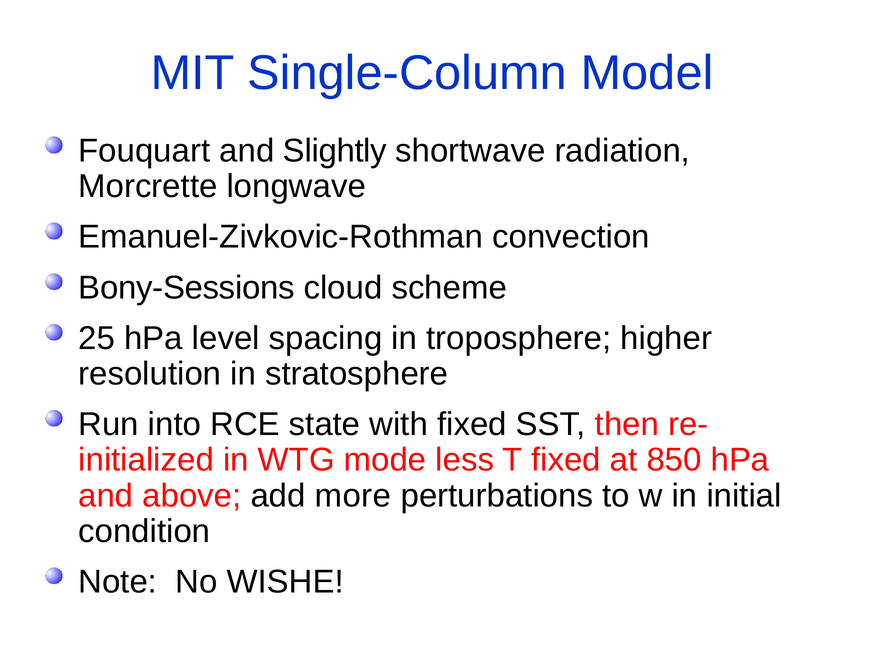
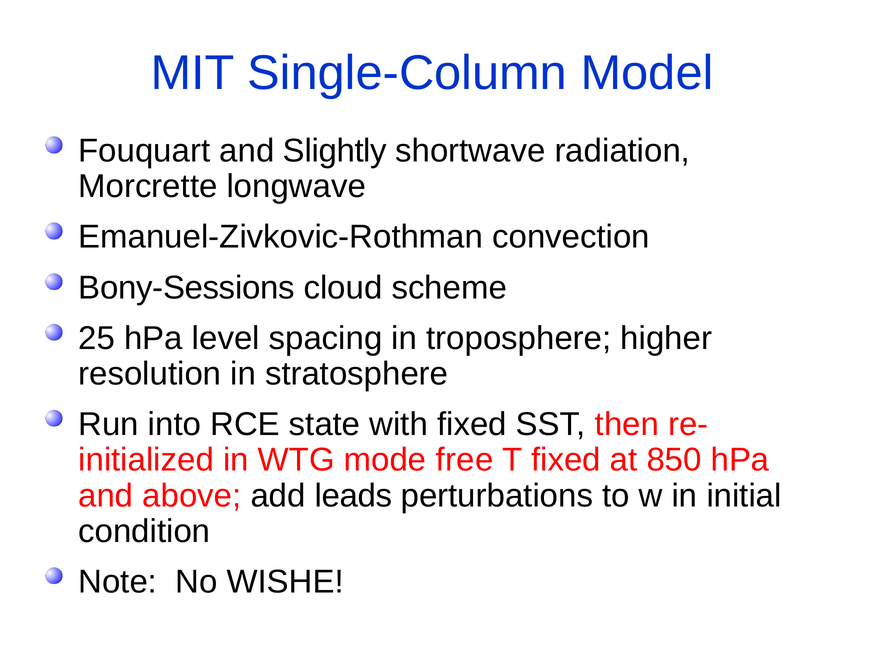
less: less -> free (465, 460)
more: more -> leads (353, 496)
